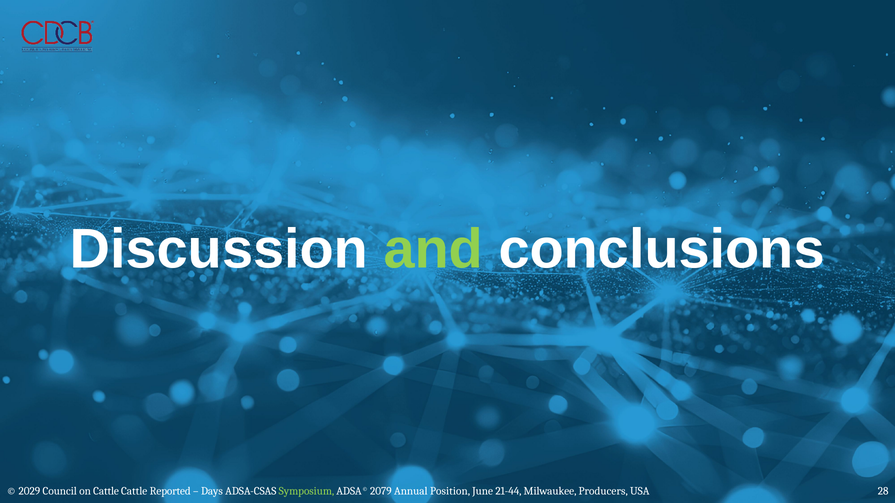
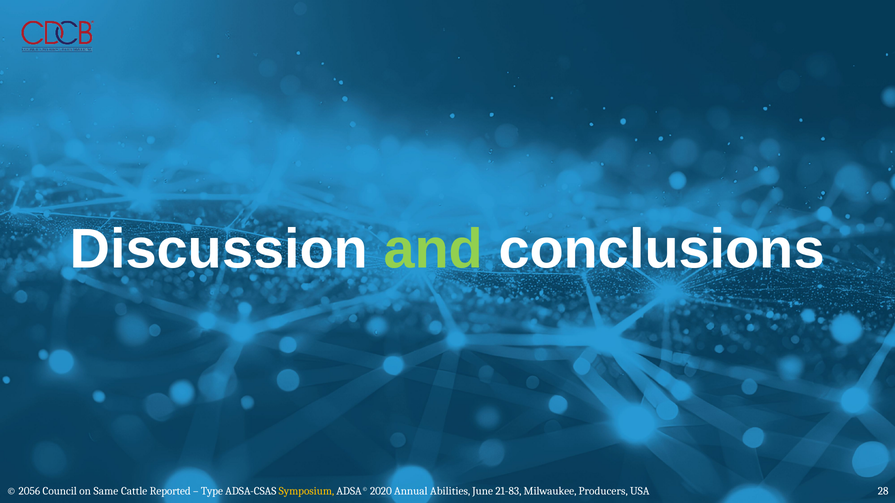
2029: 2029 -> 2056 (29, 491)
on Cattle: Cattle -> Same (106, 491)
Days: Days -> Type (212, 491)
Symposium colour: light green -> yellow (306, 491)
2079: 2079 -> 2020 (381, 491)
Position: Position -> Abilities (450, 491)
21-44: 21-44 -> 21-83 (508, 491)
